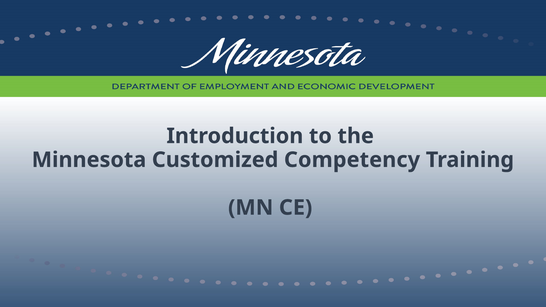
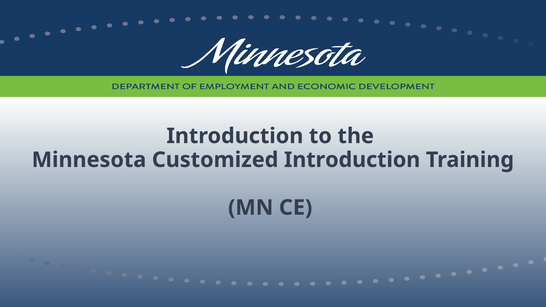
Customized Competency: Competency -> Introduction (352, 160)
